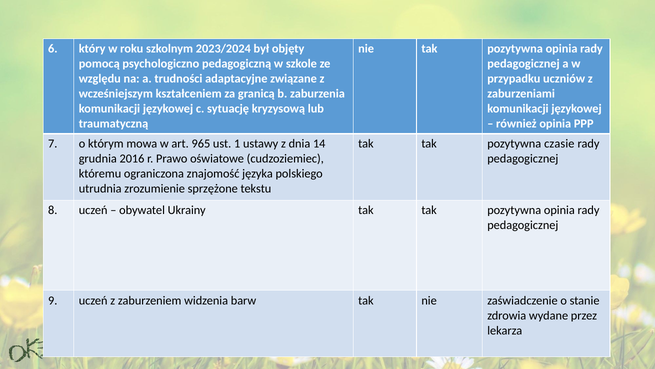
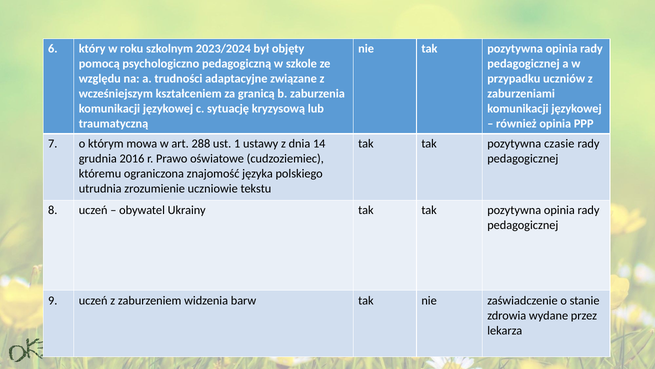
965: 965 -> 288 (201, 144)
sprzężone: sprzężone -> uczniowie (213, 189)
